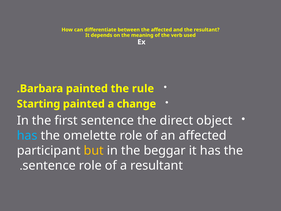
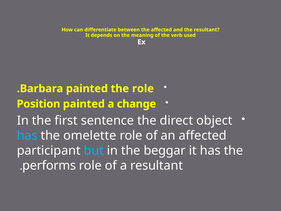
the rule: rule -> role (143, 89)
Starting: Starting -> Position (38, 104)
but colour: yellow -> light blue (94, 150)
sentence: sentence -> performs (49, 165)
